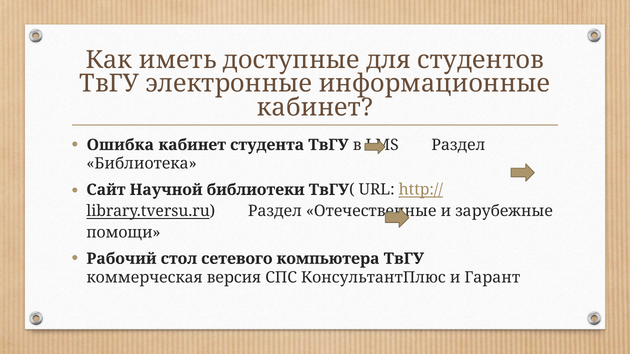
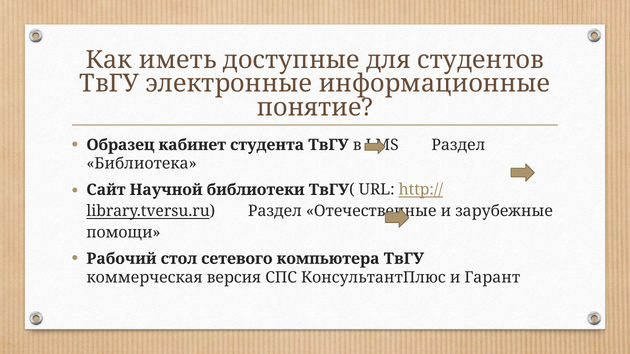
кабинет: кабинет -> понятие (315, 108)
Ошибка: Ошибка -> Образец (120, 145)
